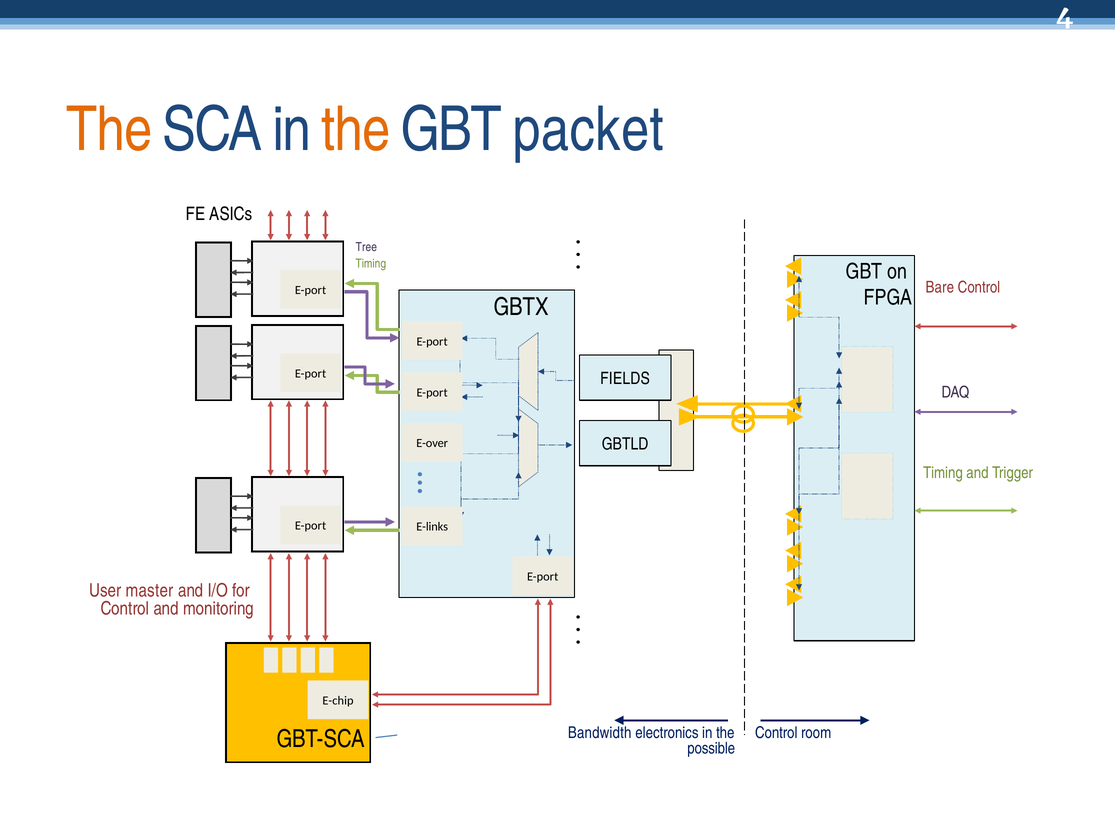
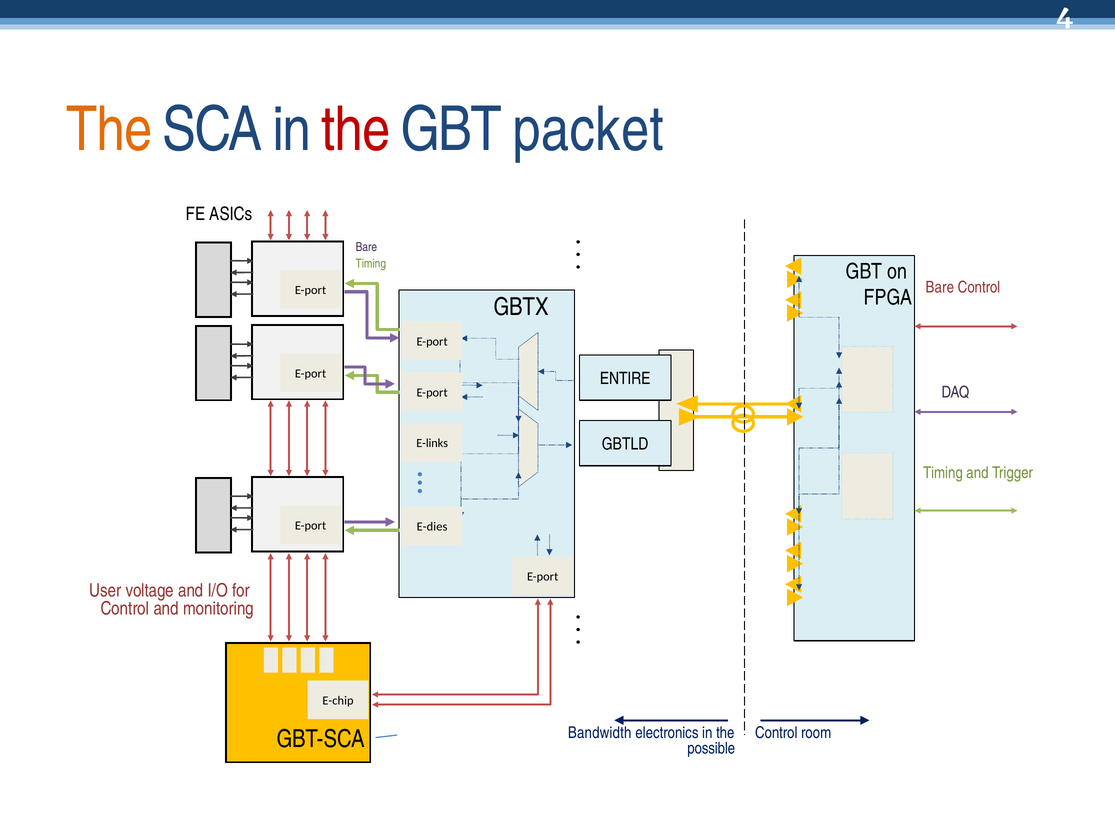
the colour: orange -> red (356, 130)
Tree: Tree -> Bare (366, 247)
FIELDS: FIELDS -> ENTIRE (625, 379)
E-over: E-over -> E-links (432, 443)
E-links: E-links -> E-dies (432, 527)
master: master -> voltage (150, 591)
